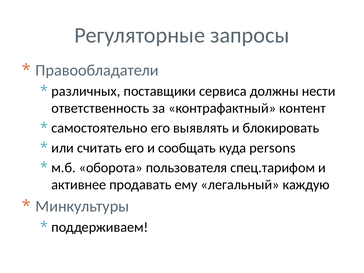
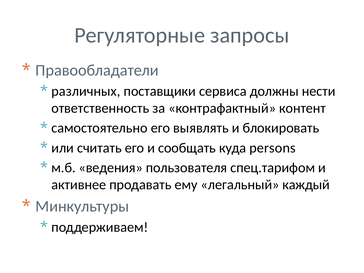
оборота: оборота -> ведения (111, 168)
каждую: каждую -> каждый (306, 185)
